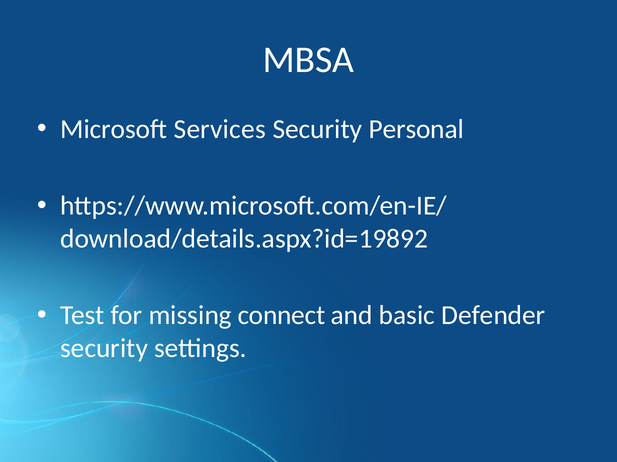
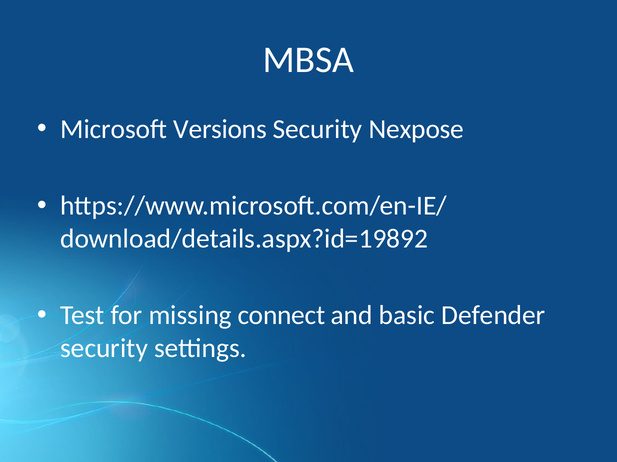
Services: Services -> Versions (220, 129)
Personal: Personal -> Nexpose (416, 129)
